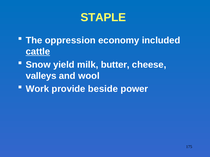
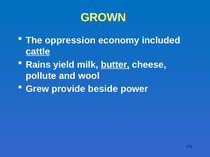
STAPLE: STAPLE -> GROWN (103, 17)
Snow: Snow -> Rains (38, 65)
butter underline: none -> present (115, 65)
valleys: valleys -> pollute (41, 76)
Work: Work -> Grew (37, 89)
